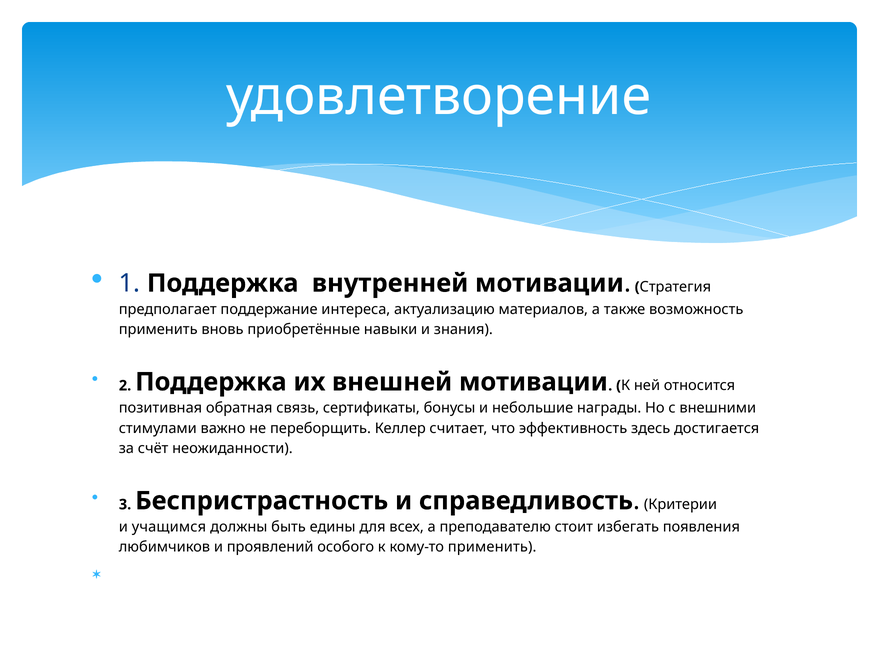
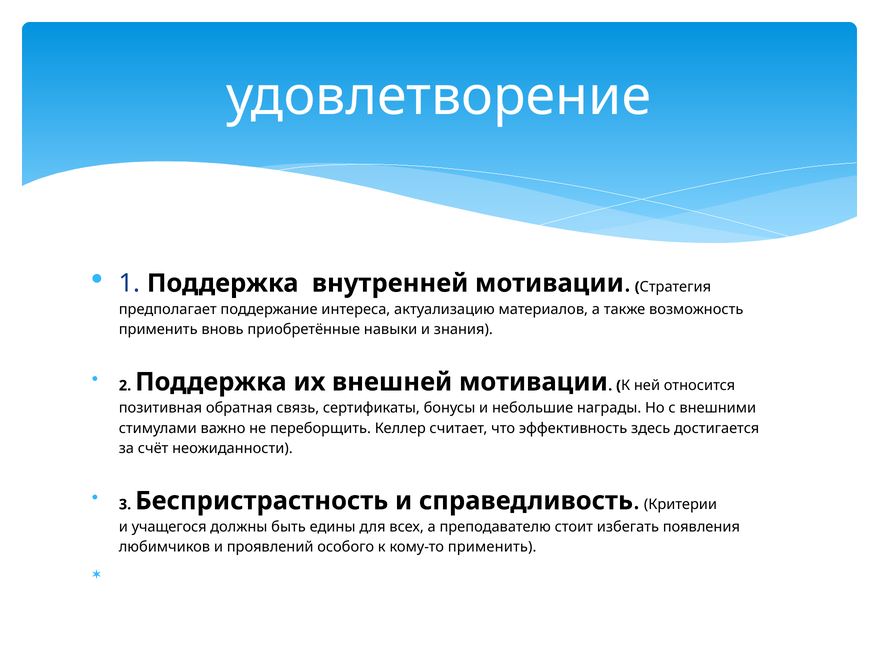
учащимся: учащимся -> учащегося (169, 526)
